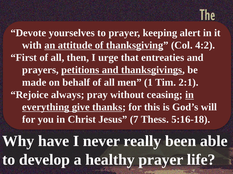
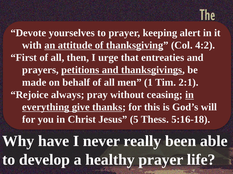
7: 7 -> 5 (134, 120)
